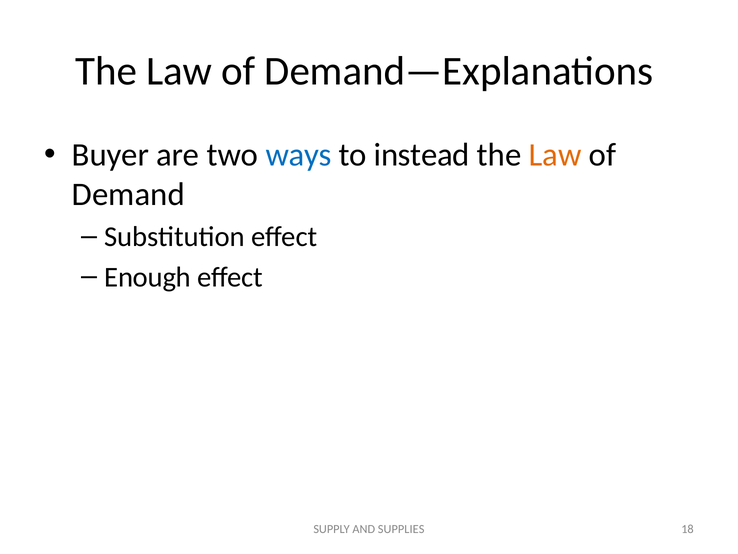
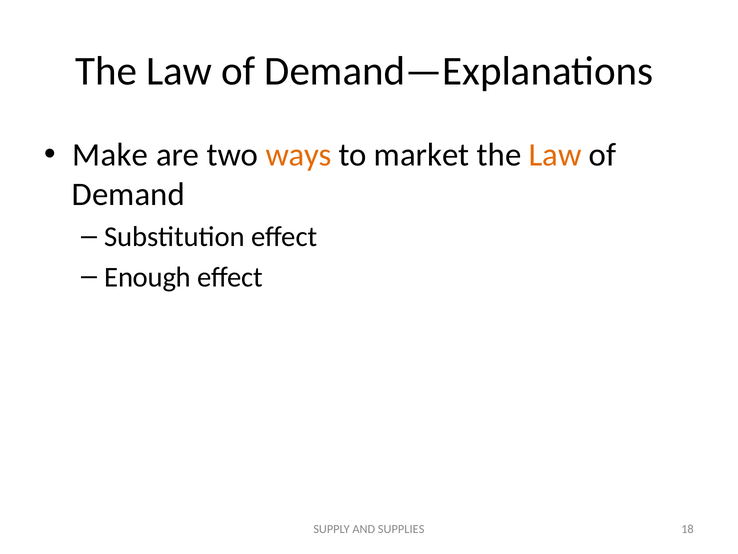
Buyer: Buyer -> Make (110, 155)
ways colour: blue -> orange (298, 155)
instead: instead -> market (422, 155)
